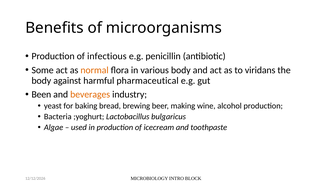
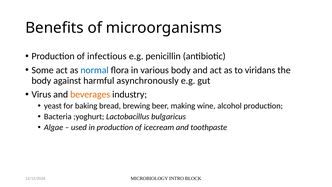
normal colour: orange -> blue (95, 70)
pharmaceutical: pharmaceutical -> asynchronously (148, 80)
Been: Been -> Virus (41, 94)
